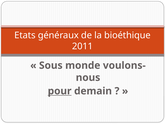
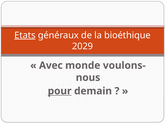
Etats underline: none -> present (25, 35)
2011: 2011 -> 2029 (83, 46)
Sous: Sous -> Avec (51, 65)
